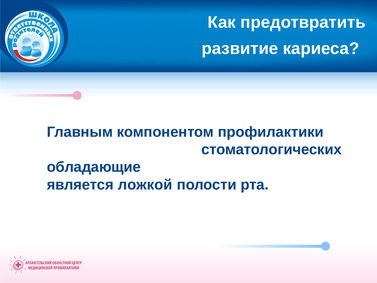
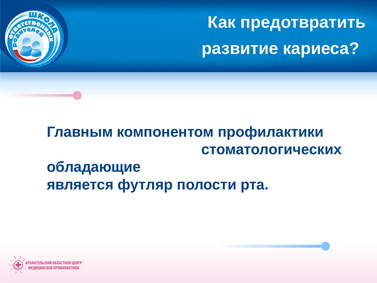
ложкой: ложкой -> футляр (145, 185)
